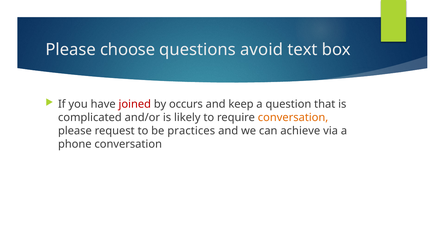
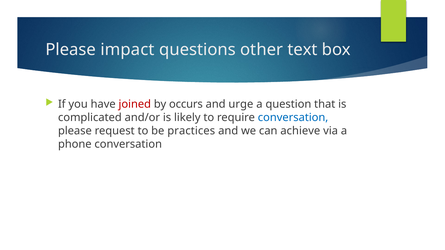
choose: choose -> impact (128, 50)
avoid: avoid -> other (262, 50)
keep: keep -> urge (241, 104)
conversation colour: orange -> blue (293, 118)
